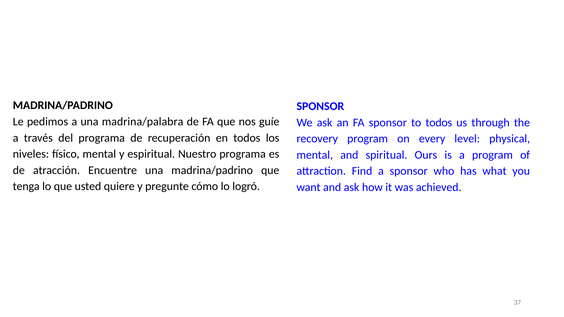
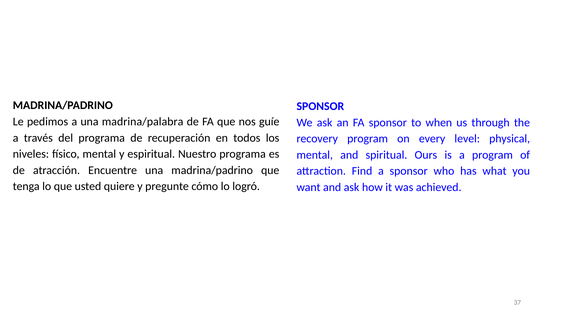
to todos: todos -> when (439, 123)
